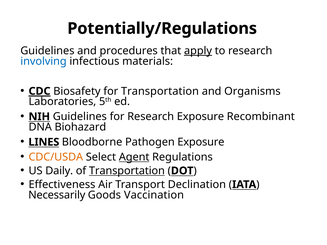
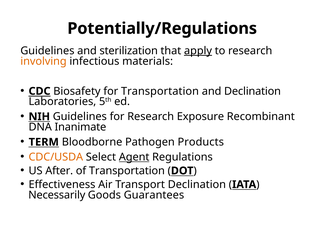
procedures: procedures -> sterilization (129, 51)
involving colour: blue -> orange (44, 61)
CDC underline: present -> none (40, 91)
and Organisms: Organisms -> Declination (253, 91)
Biohazard: Biohazard -> Inanimate (80, 127)
LINES: LINES -> TERM (44, 142)
Pathogen Exposure: Exposure -> Products (201, 142)
Daily: Daily -> After (59, 171)
Transportation underline: present -> none (127, 171)
Vaccination: Vaccination -> Guarantees (154, 195)
